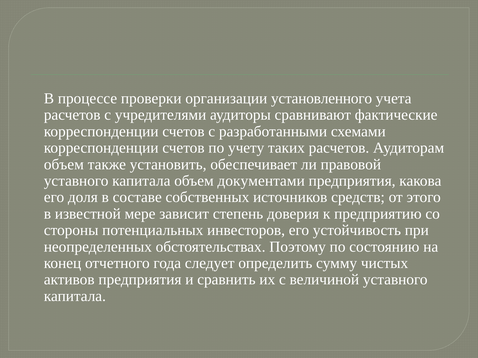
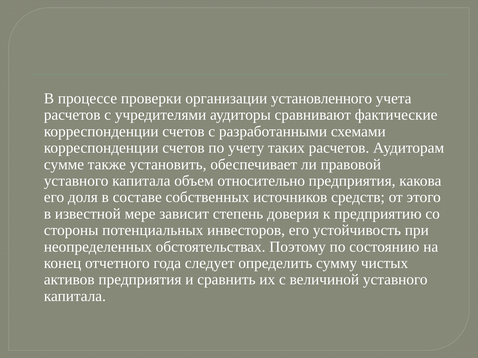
объем: объем -> сумме (64, 165)
документами: документами -> относительно (261, 181)
